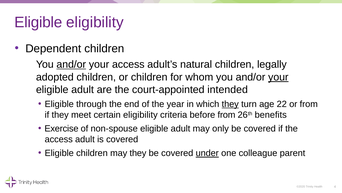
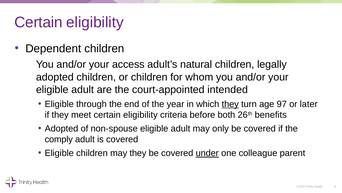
Eligible: Eligible -> Certain (38, 22)
and/or underline: present -> none (71, 64)
your underline: present -> none (278, 77)
22: 22 -> 97 (282, 104)
or from: from -> later (309, 104)
before from: from -> both (226, 115)
Exercise: Exercise -> Adopted (61, 128)
access: access -> comply (59, 139)
